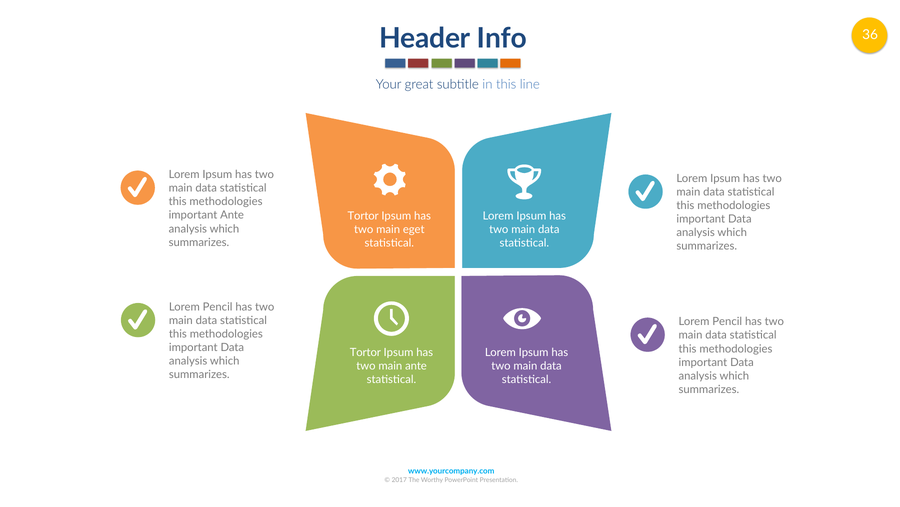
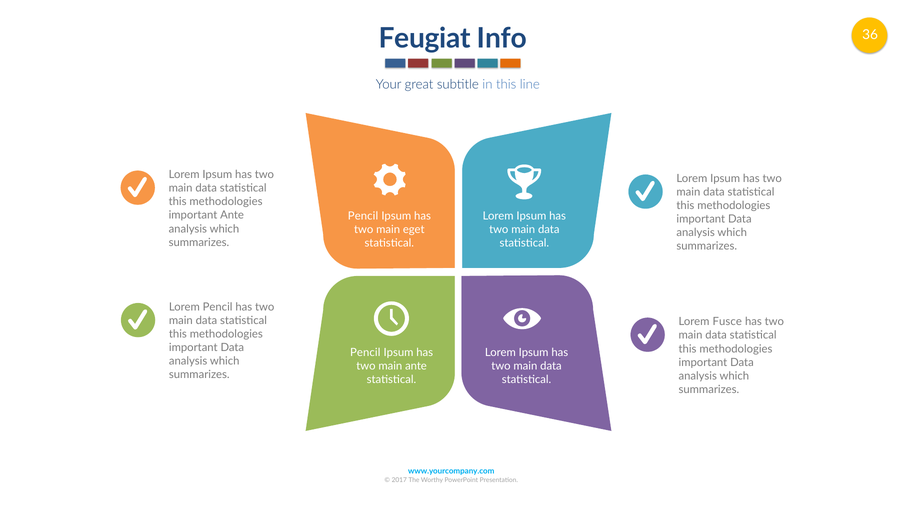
Header: Header -> Feugiat (425, 38)
Tortor: Tortor -> Pencil (363, 216)
Pencil: Pencil -> Fusce (727, 322)
Tortor: Tortor -> Pencil (365, 353)
